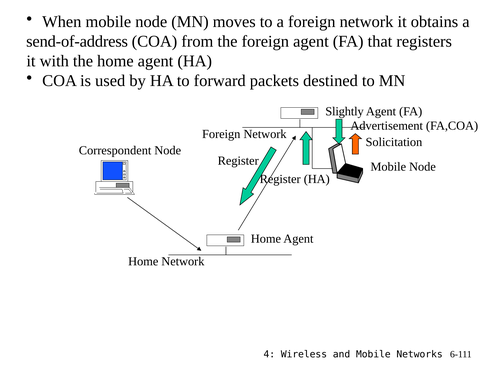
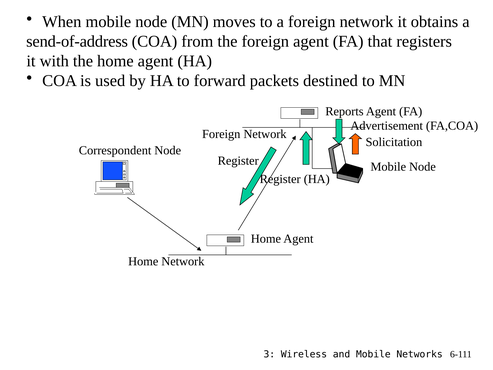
Slightly: Slightly -> Reports (344, 111)
4: 4 -> 3 (269, 354)
